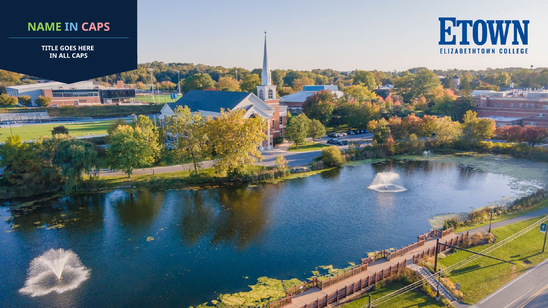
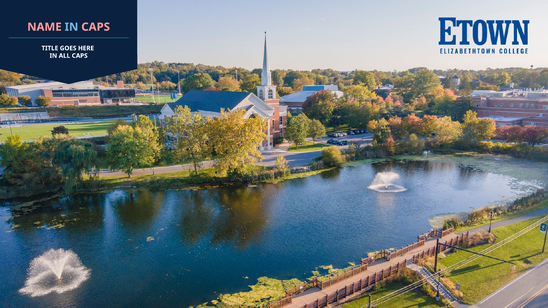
NAME colour: light green -> pink (44, 27)
